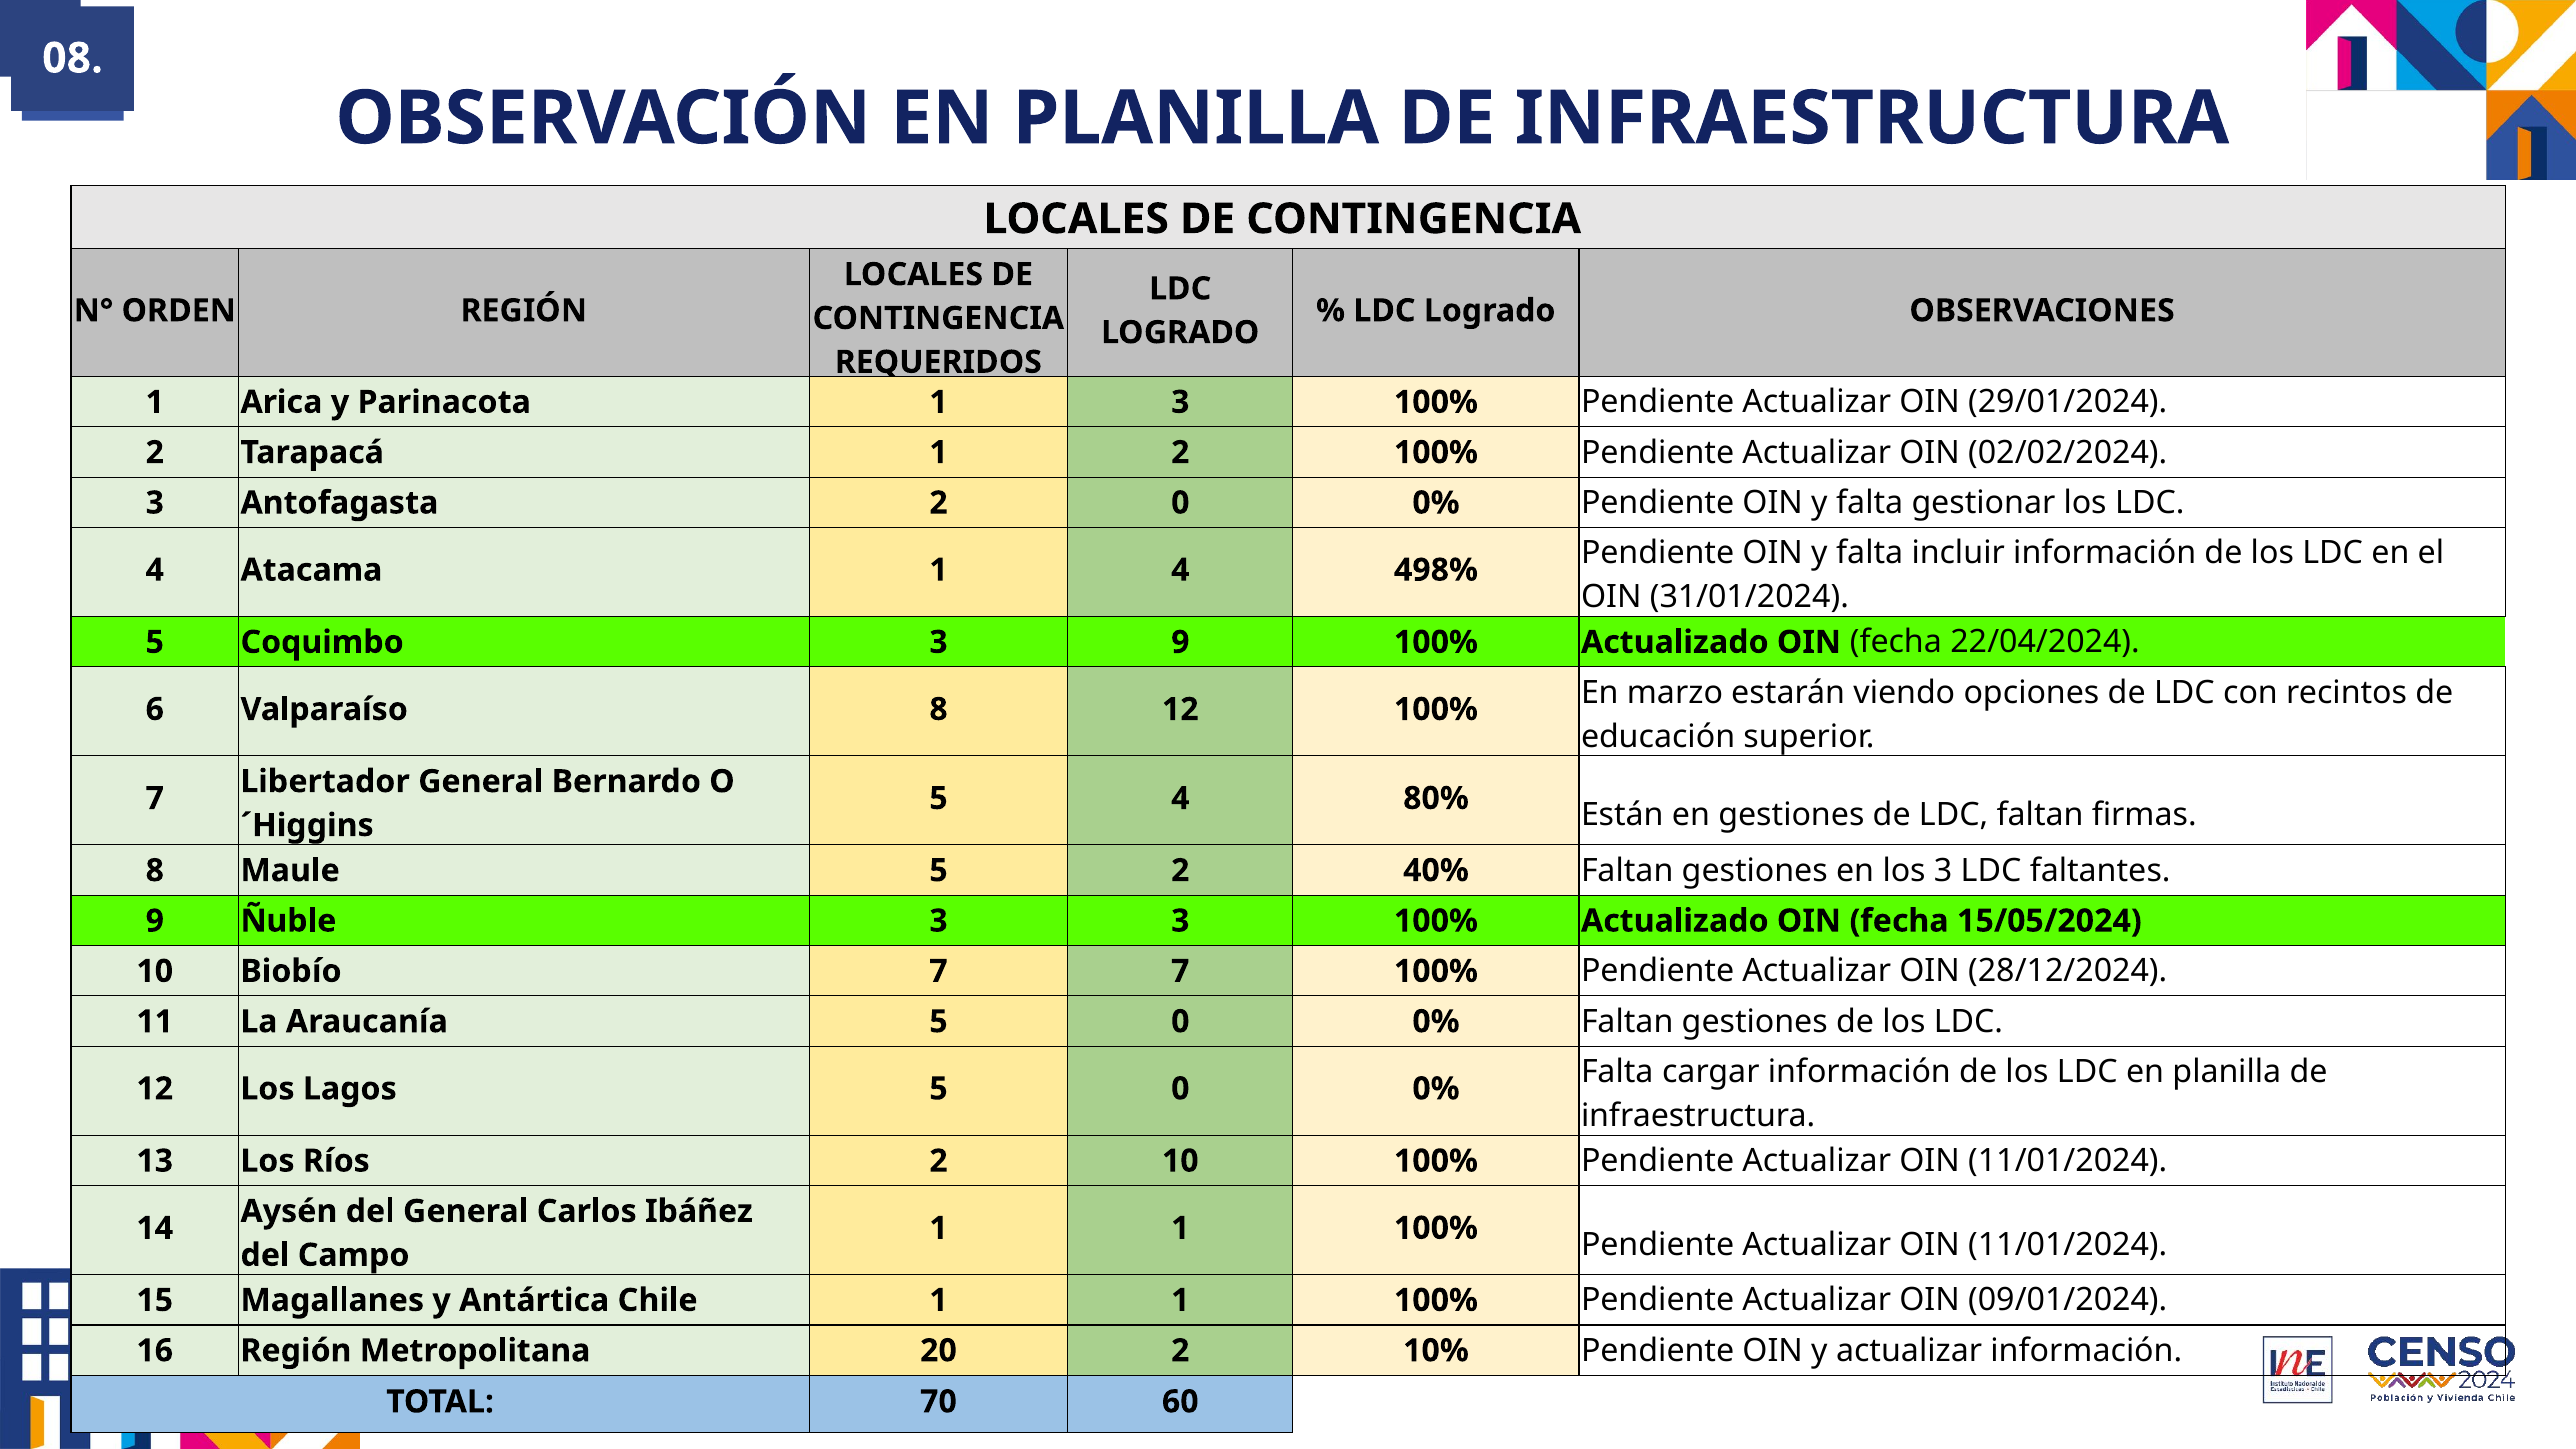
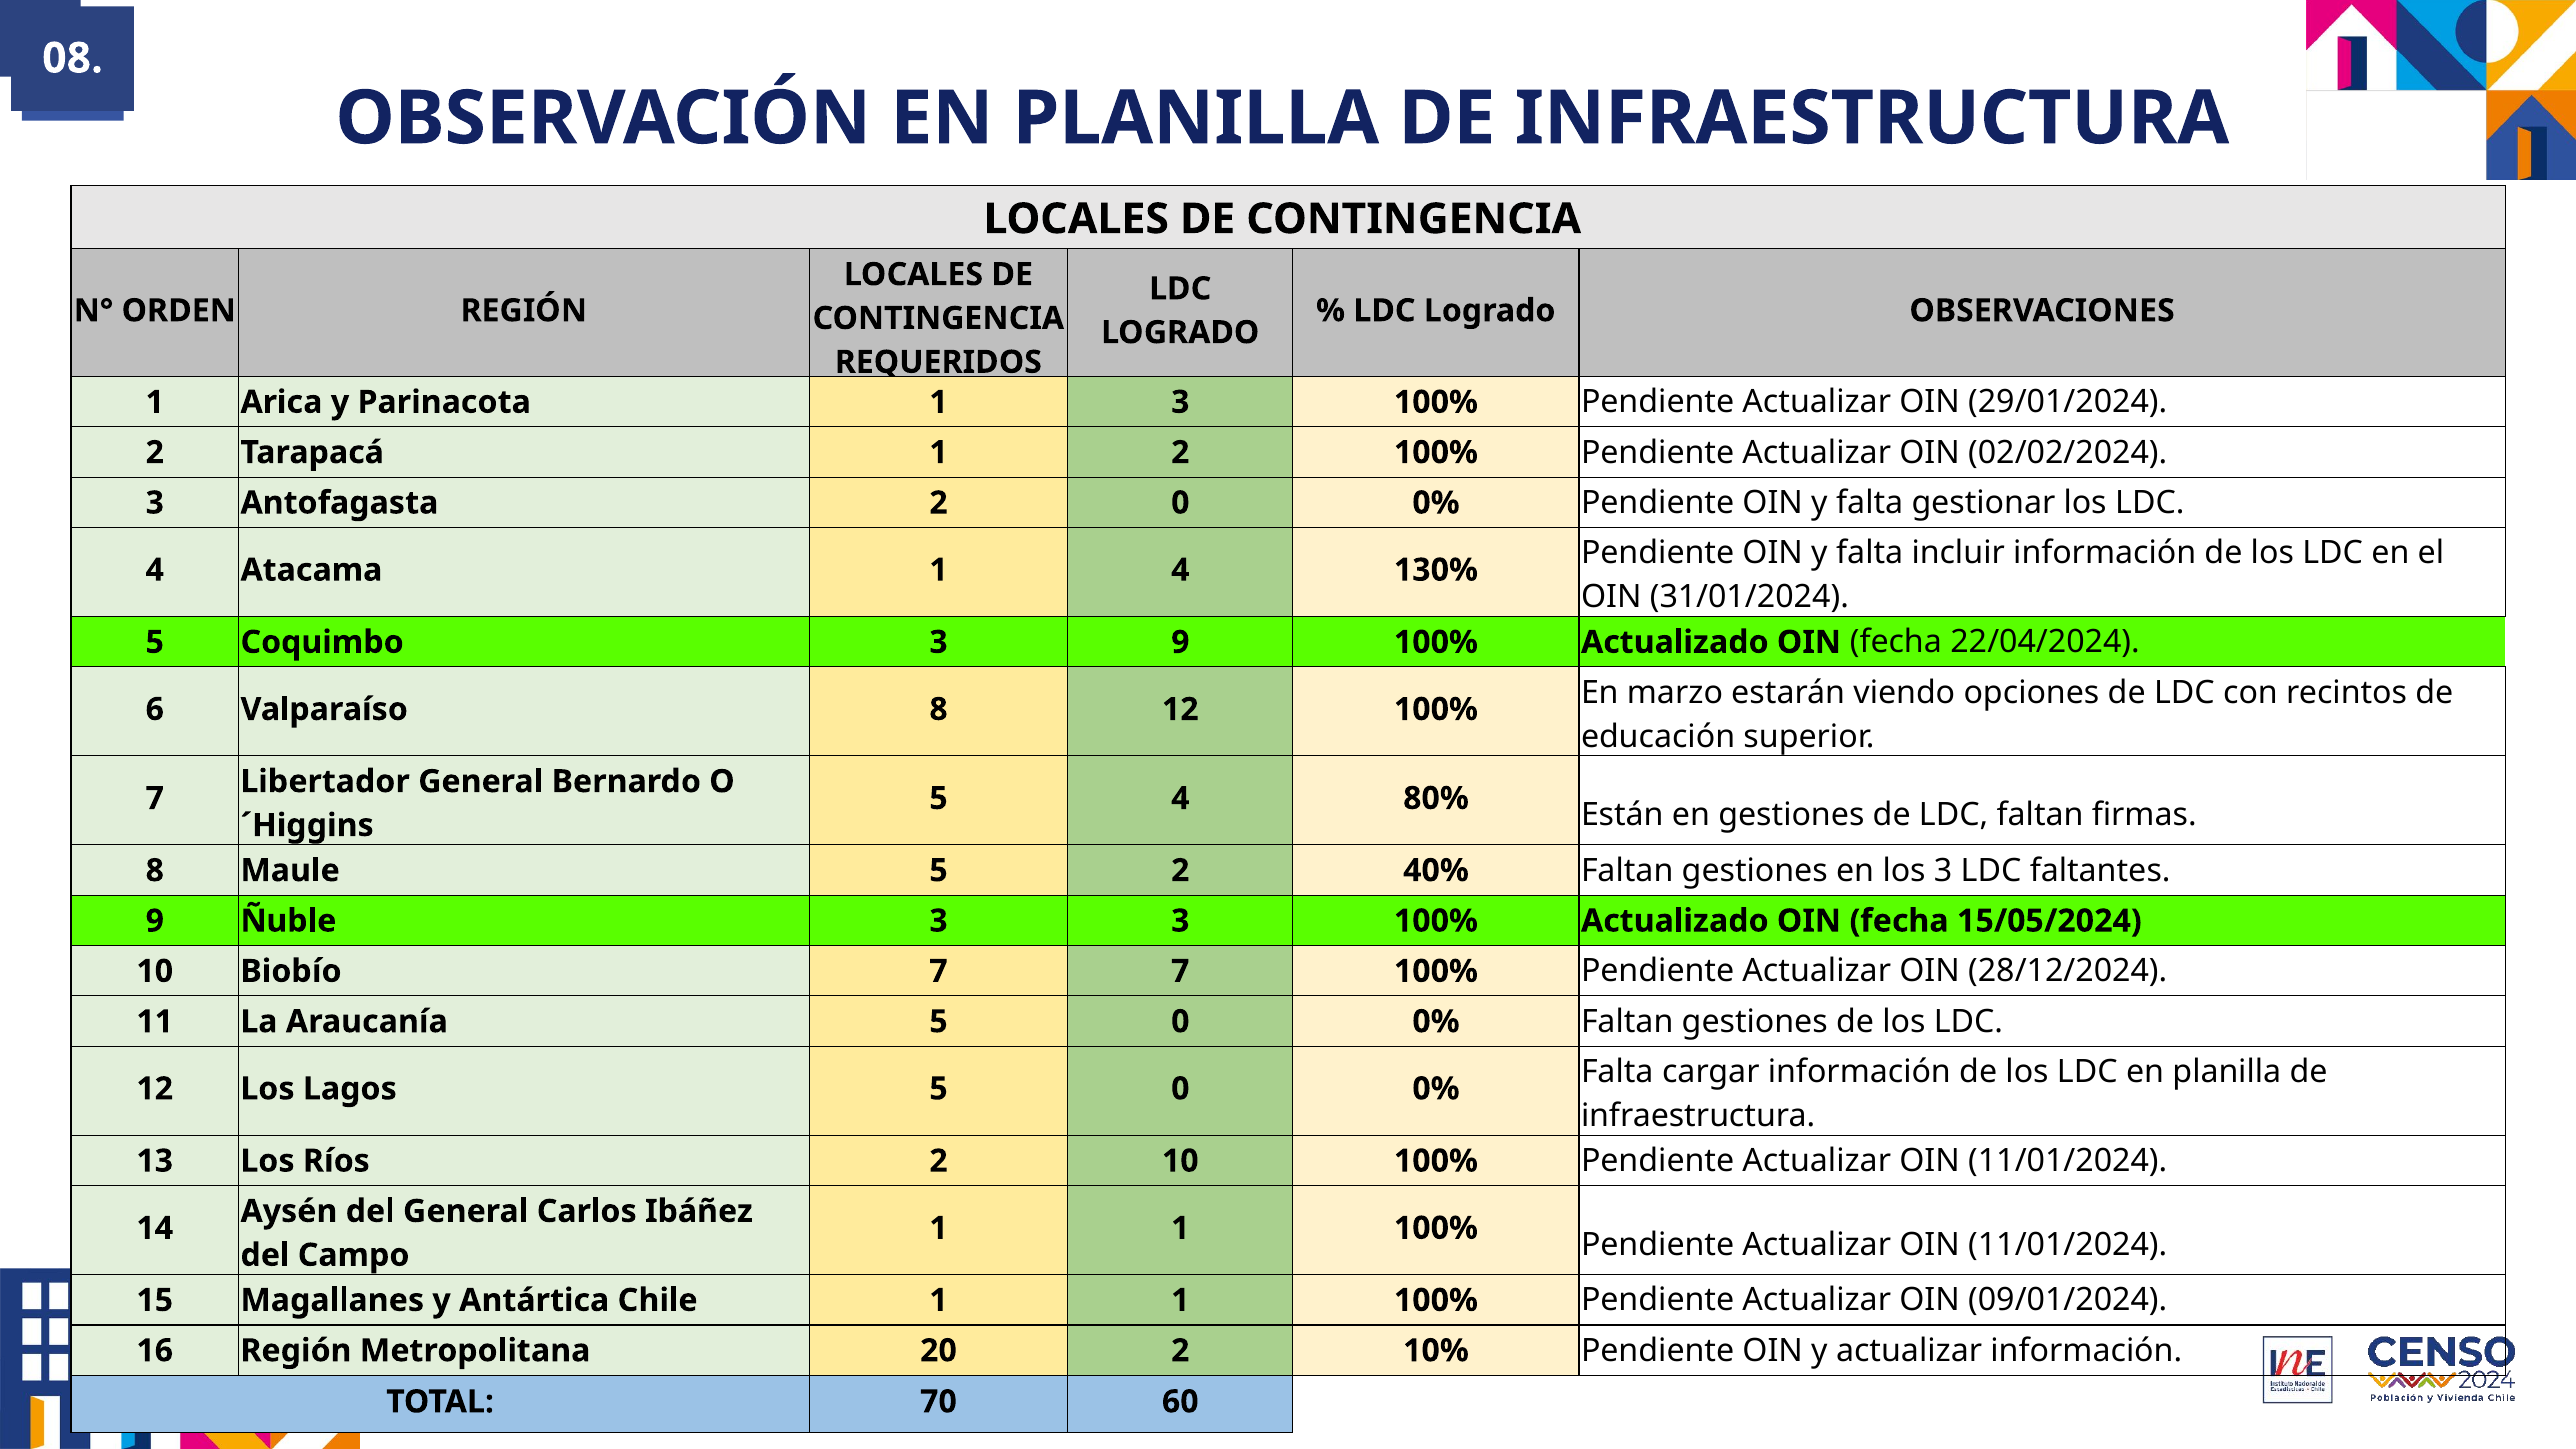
498%: 498% -> 130% (1436, 570)
